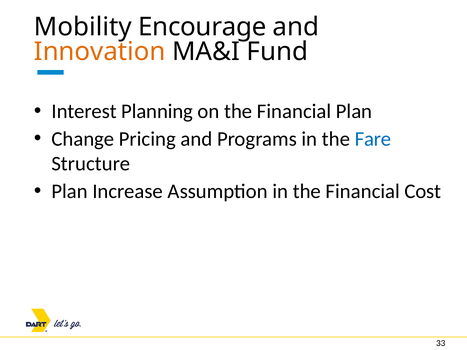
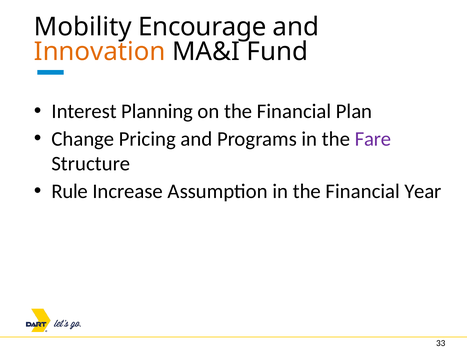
Fare colour: blue -> purple (373, 139)
Plan: Plan -> Rule (70, 191)
Cost: Cost -> Year (423, 191)
